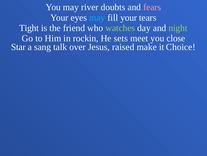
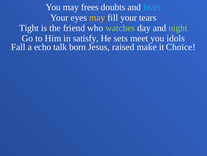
river: river -> frees (90, 7)
fears colour: pink -> light blue (152, 7)
may colour: light blue -> yellow (97, 18)
rockin: rockin -> satisfy (86, 38)
close: close -> idols (176, 38)
Star: Star -> Fall (18, 47)
sang: sang -> echo (43, 47)
over: over -> born (78, 47)
